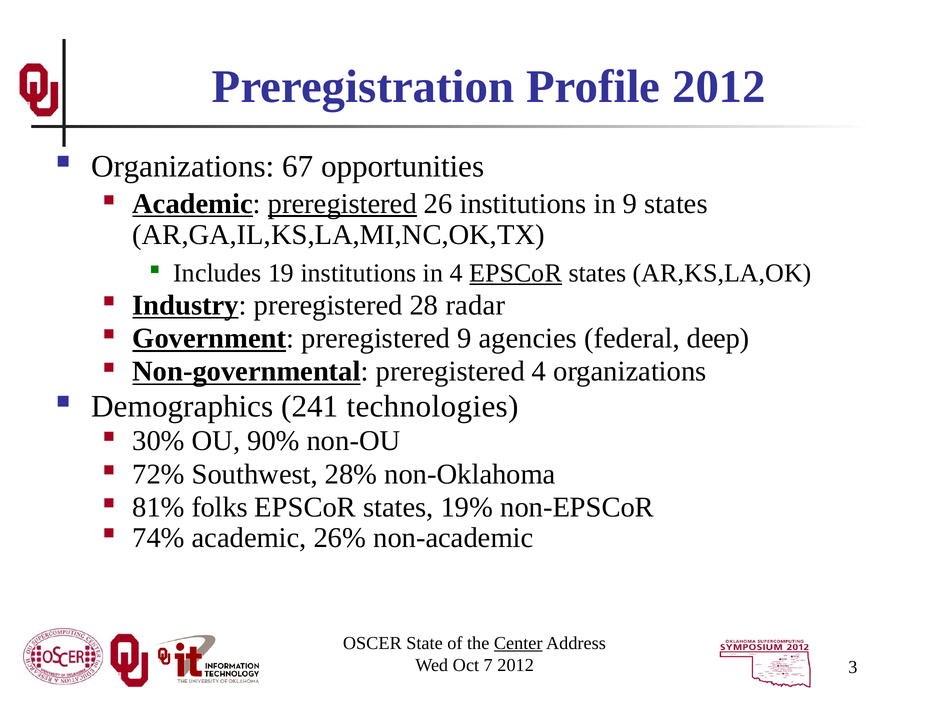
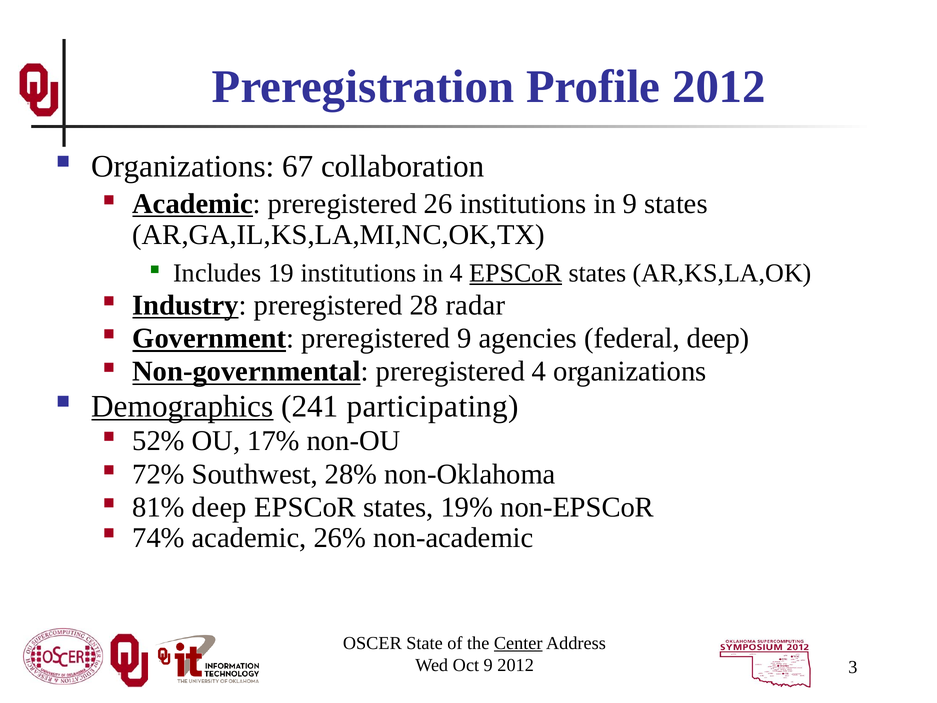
opportunities: opportunities -> collaboration (403, 166)
preregistered underline: present -> none (342, 204)
Demographics underline: none -> present (182, 406)
technologies: technologies -> participating (433, 406)
30%: 30% -> 52% (159, 441)
90%: 90% -> 17% (274, 441)
81% folks: folks -> deep (219, 507)
Oct 7: 7 -> 9 (488, 665)
